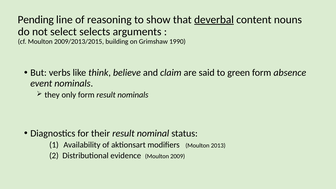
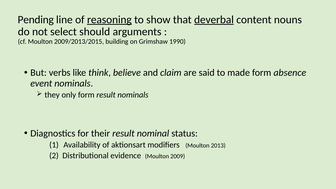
reasoning underline: none -> present (109, 20)
selects: selects -> should (95, 32)
green: green -> made (239, 73)
